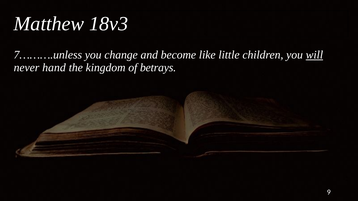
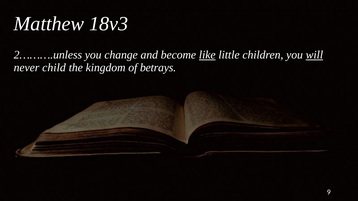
7……….unless: 7……….unless -> 2……….unless (48, 55)
like underline: none -> present (207, 55)
hand: hand -> child (54, 68)
